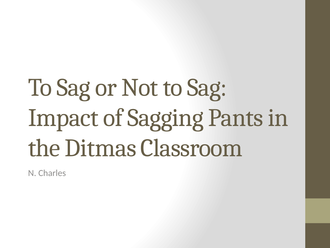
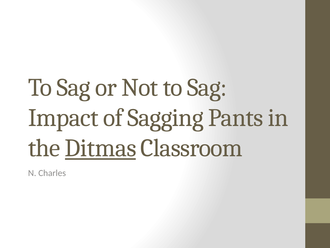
Ditmas underline: none -> present (101, 148)
